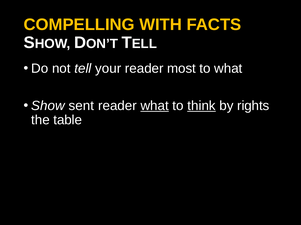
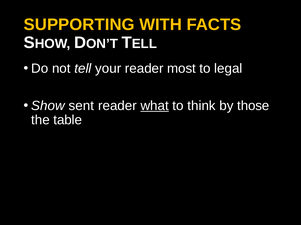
COMPELLING: COMPELLING -> SUPPORTING (79, 25)
to what: what -> legal (228, 69)
think underline: present -> none (202, 106)
rights: rights -> those (253, 106)
